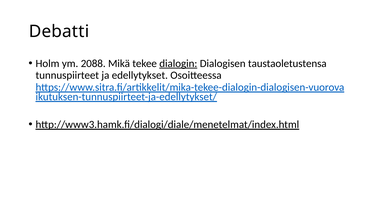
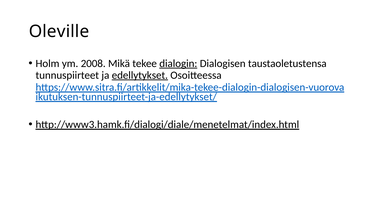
Debatti: Debatti -> Oleville (59, 32)
2088: 2088 -> 2008 (93, 63)
edellytykset underline: none -> present (140, 75)
